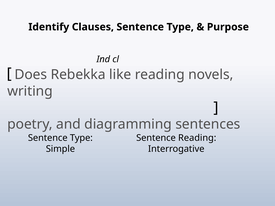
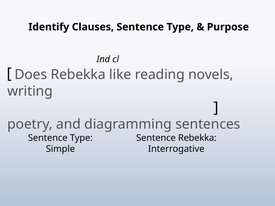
Sentence Reading: Reading -> Rebekka (197, 138)
